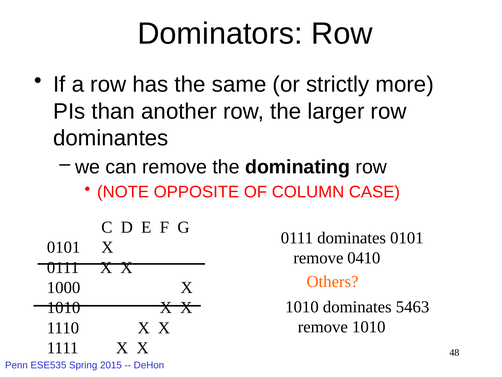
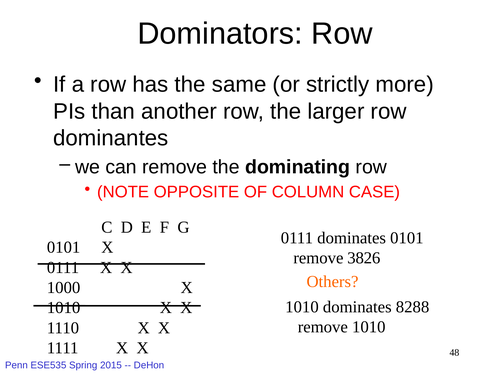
0410: 0410 -> 3826 (364, 258)
5463: 5463 -> 8288 (413, 307)
